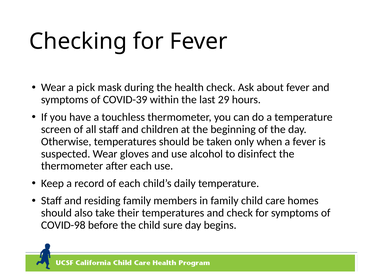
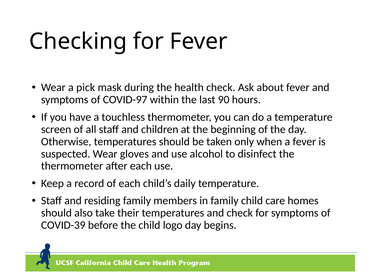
COVID-39: COVID-39 -> COVID-97 (125, 100)
29: 29 -> 90 (224, 100)
COVID-98: COVID-98 -> COVID-39 (63, 225)
sure: sure -> logo (173, 225)
